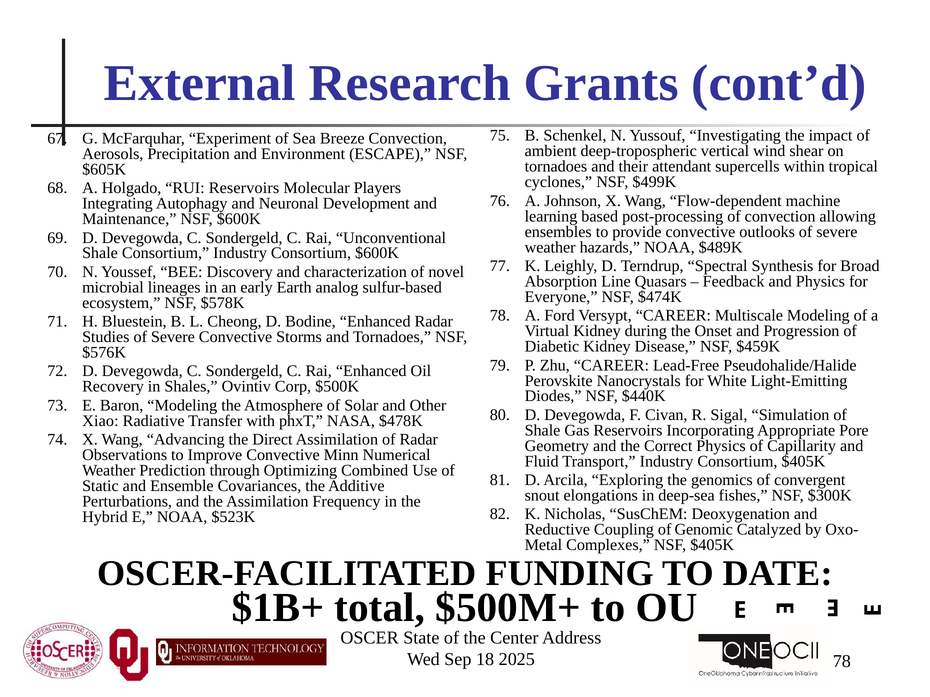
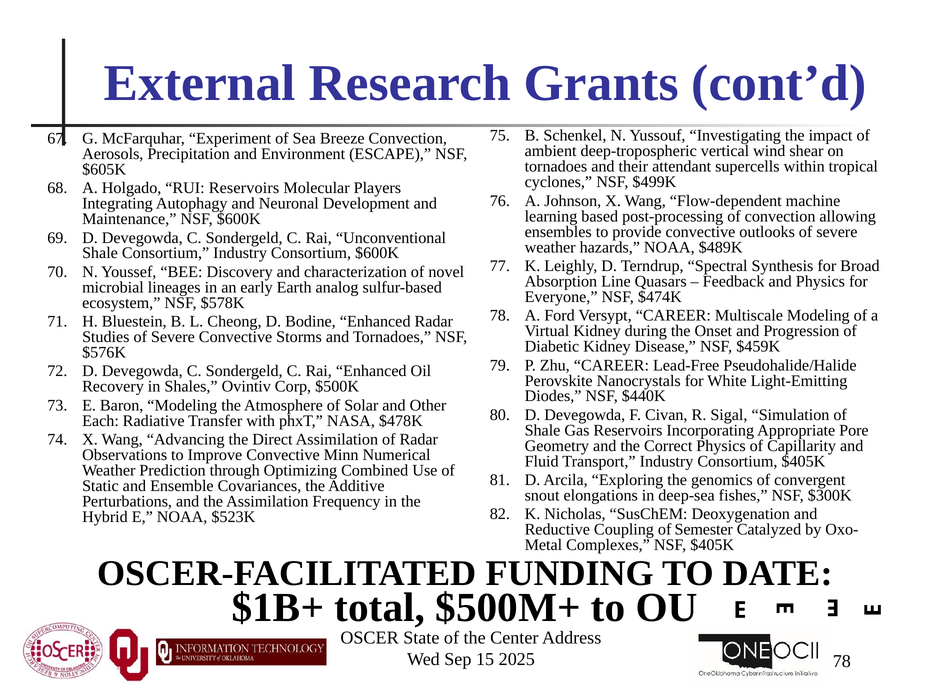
Xiao: Xiao -> Each (101, 421)
Genomic: Genomic -> Semester (704, 530)
18: 18 -> 15 (485, 660)
